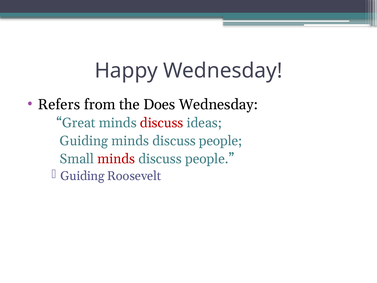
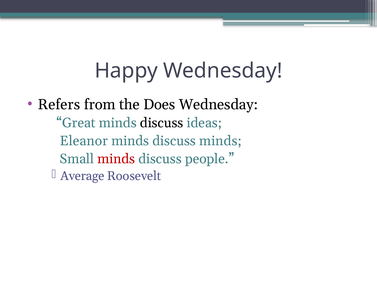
discuss colour: red -> black (162, 123)
Guiding: Guiding -> Eleanor (84, 141)
people: people -> minds (220, 141)
Guiding: Guiding -> Average (82, 176)
